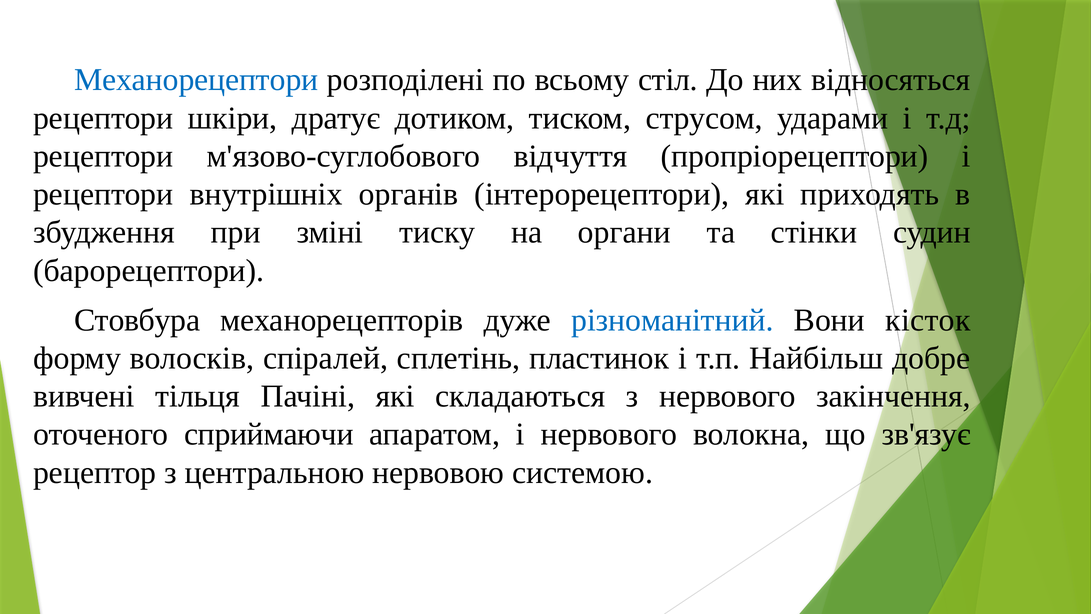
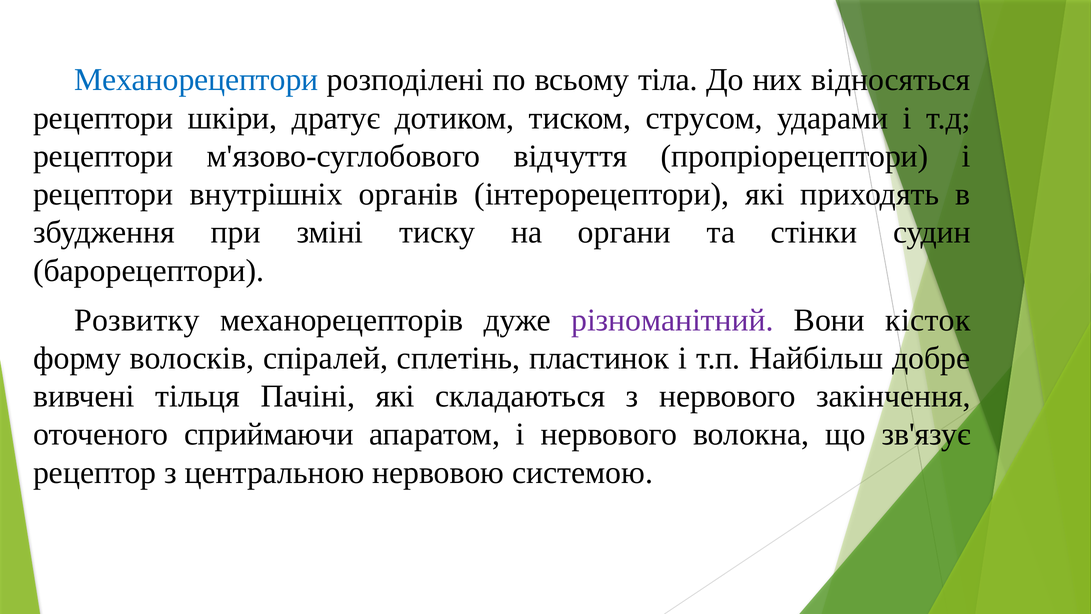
стіл: стіл -> тіла (668, 80)
Стовбура: Стовбура -> Розвитку (137, 320)
різноманітний colour: blue -> purple (672, 320)
